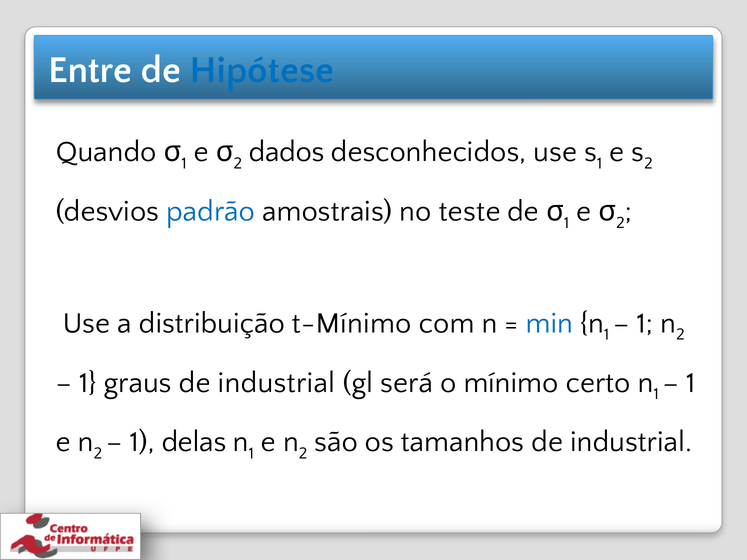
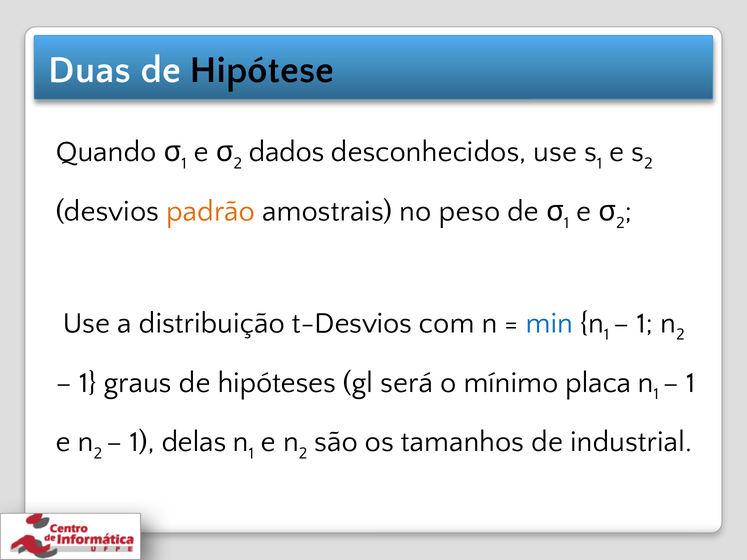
Entre: Entre -> Duas (90, 70)
Hipótese colour: blue -> black (262, 70)
padrão colour: blue -> orange (211, 211)
teste: teste -> peso (470, 211)
t-Mínimo: t-Mínimo -> t-Desvios (352, 323)
graus de industrial: industrial -> hipóteses (277, 383)
certo: certo -> placa (598, 383)
